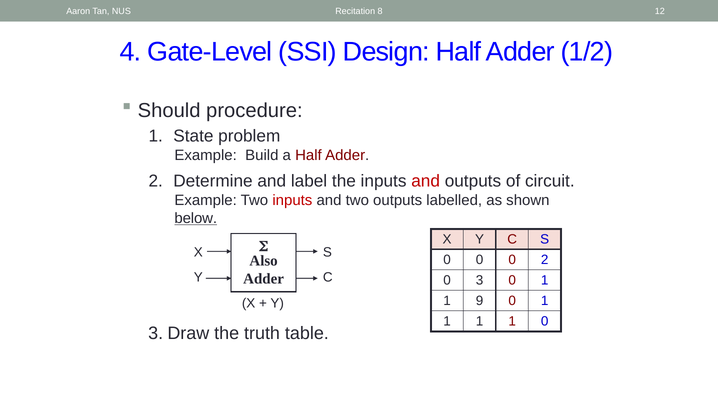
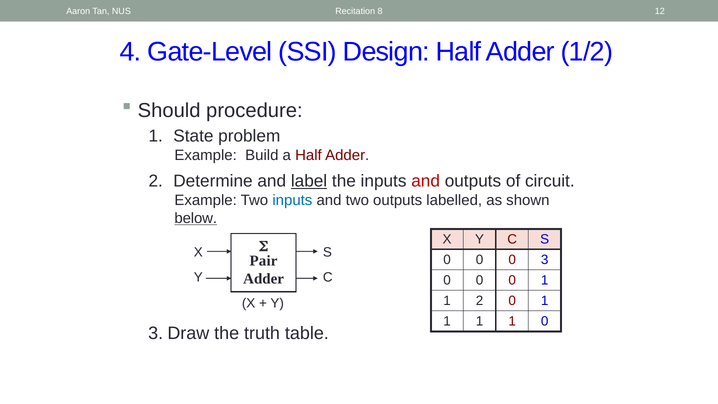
label underline: none -> present (309, 181)
inputs colour: red -> blue (292, 200)
0 2: 2 -> 3 (545, 260)
Also: Also -> Pair (264, 261)
3: 3 -> 0 (480, 280)
1 9: 9 -> 2 (480, 301)
